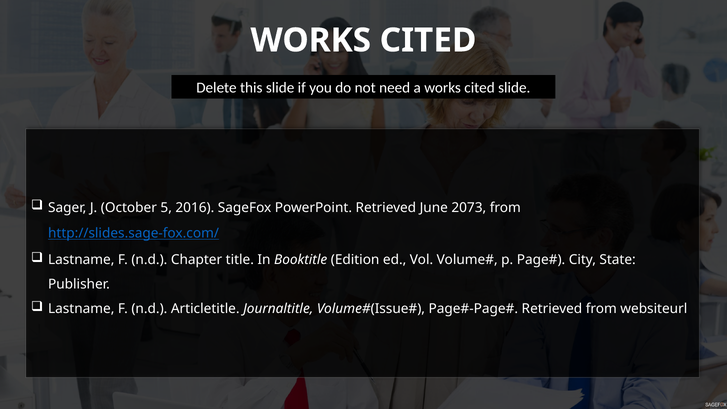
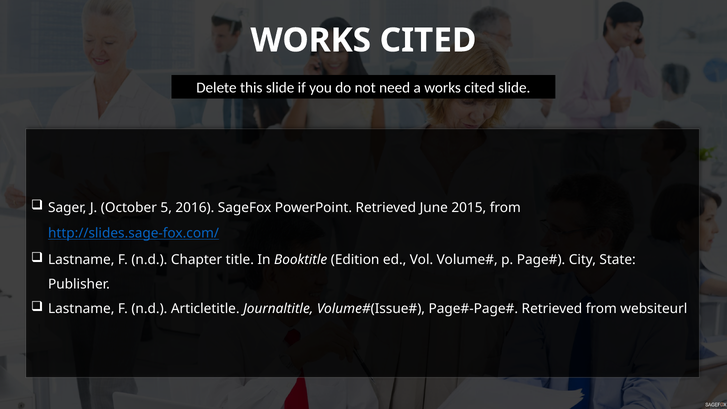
2073: 2073 -> 2015 (469, 207)
